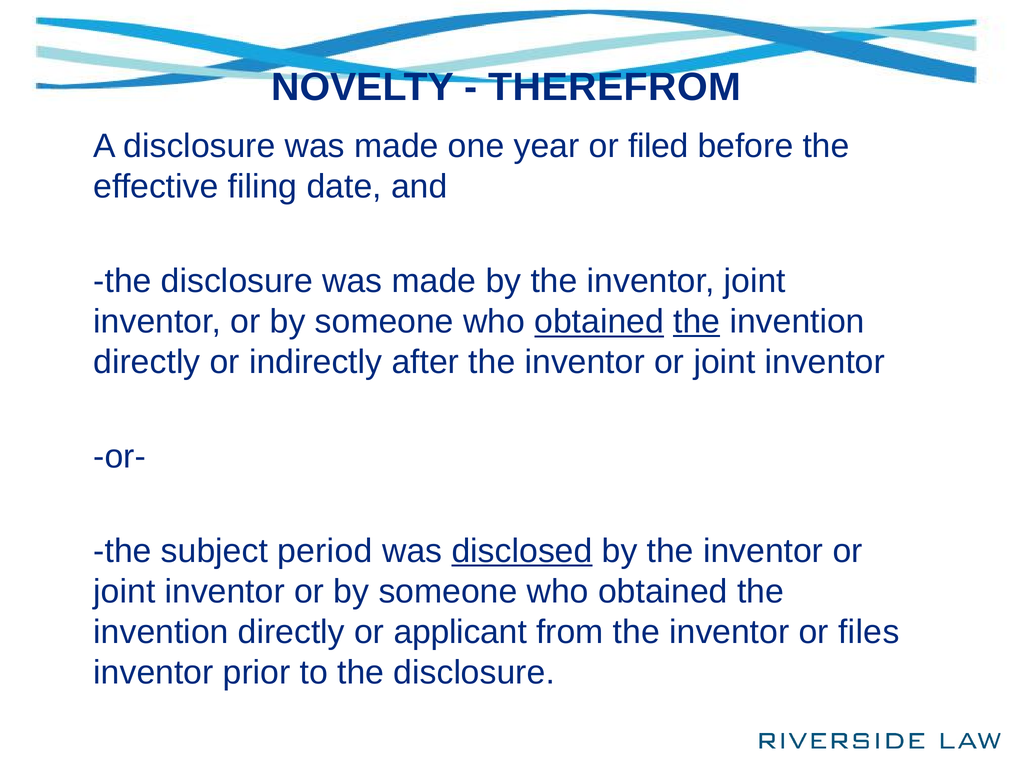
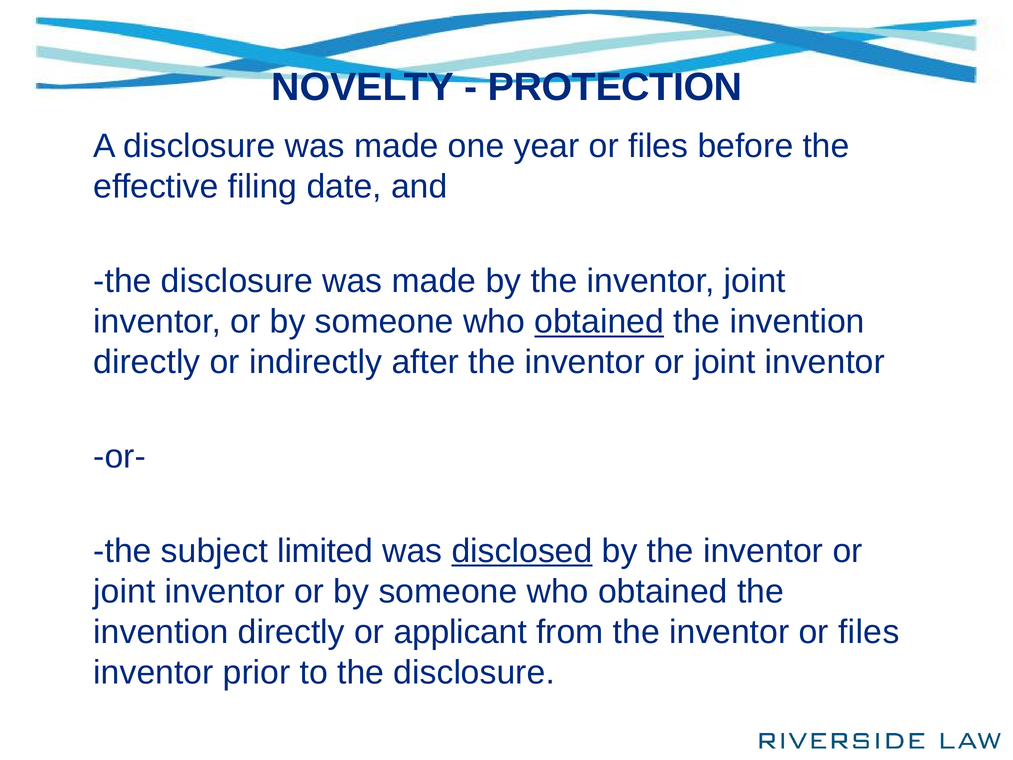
THEREFROM: THEREFROM -> PROTECTION (615, 87)
year or filed: filed -> files (658, 146)
the underline: present -> none (697, 321)
period: period -> limited (325, 551)
